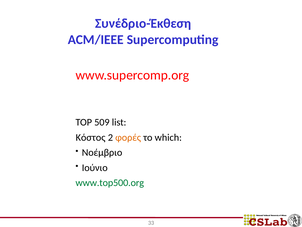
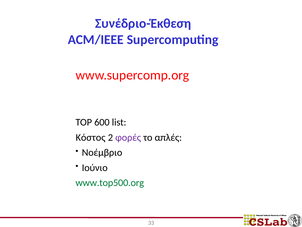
509: 509 -> 600 (102, 122)
φορές colour: orange -> purple (128, 137)
which: which -> απλές (168, 137)
